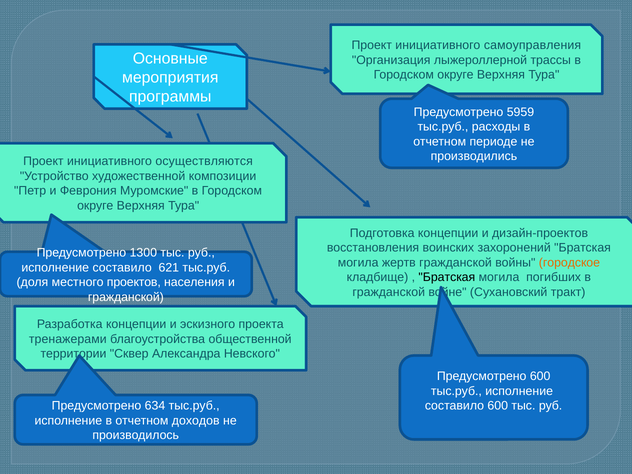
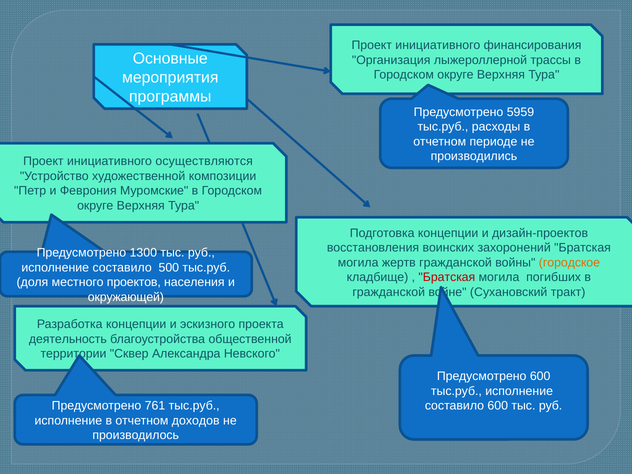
самоуправления: самоуправления -> финансирования (533, 45)
621: 621 -> 500 (169, 267)
Братская colour: black -> red (447, 277)
гражданской: гражданской -> окружающей (126, 297)
тренажерами: тренажерами -> деятельность (68, 339)
634: 634 -> 761 (155, 406)
